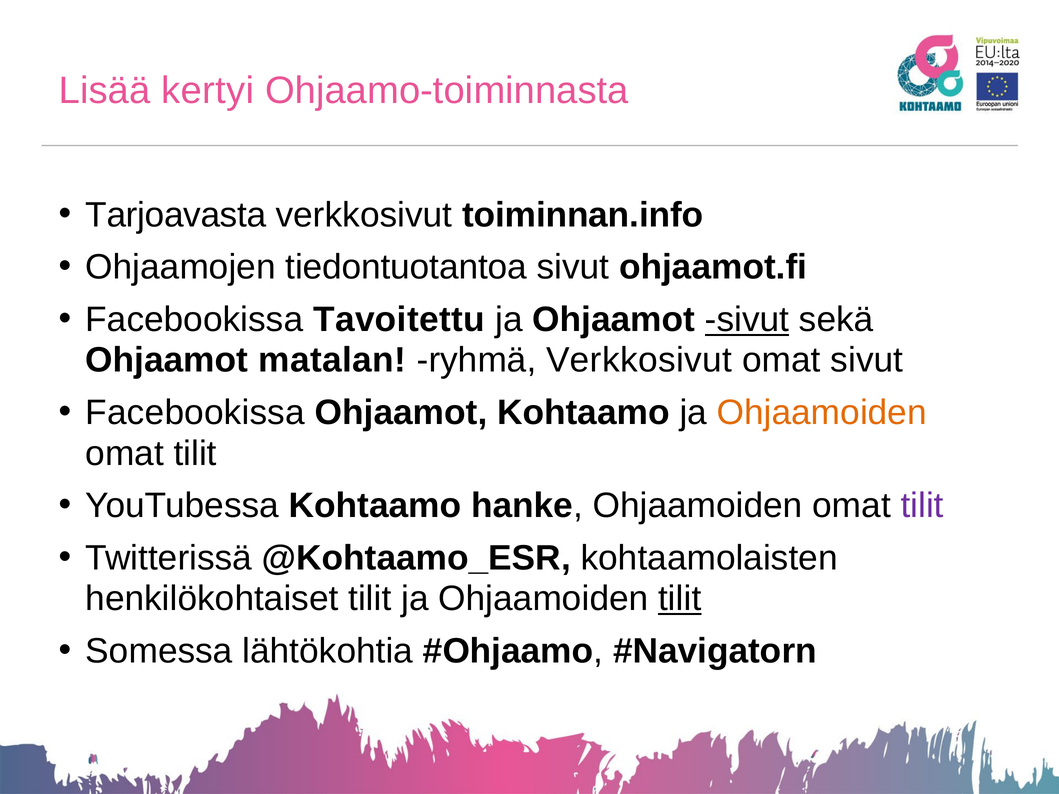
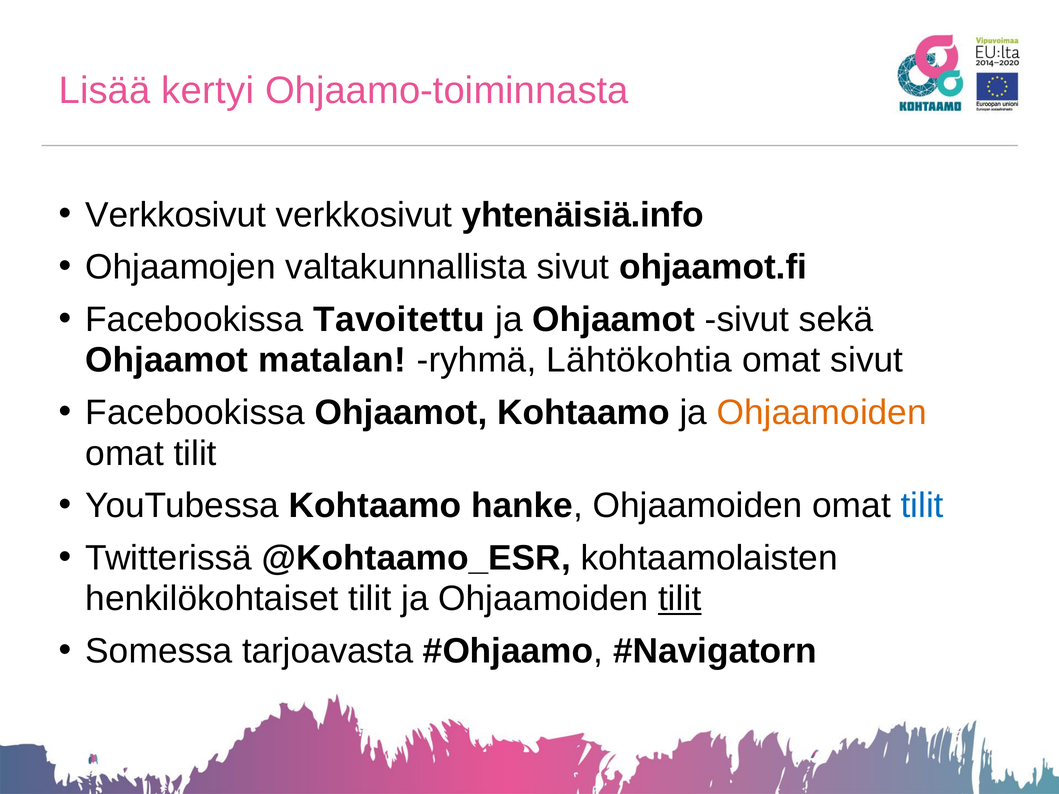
Tarjoavasta: Tarjoavasta -> Verkkosivut (176, 215)
toiminnan.info: toiminnan.info -> yhtenäisiä.info (583, 215)
tiedontuotantoa: tiedontuotantoa -> valtakunnallista (406, 267)
sivut underline: present -> none (747, 320)
ryhmä Verkkosivut: Verkkosivut -> Lähtökohtia (639, 360)
tilit colour: purple -> blue (922, 506)
lähtökohtia: lähtökohtia -> tarjoavasta (328, 651)
